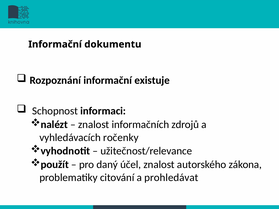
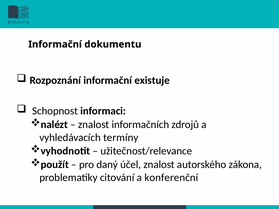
ročenky: ročenky -> termíny (121, 138)
prohledávat: prohledávat -> konferenční (171, 178)
